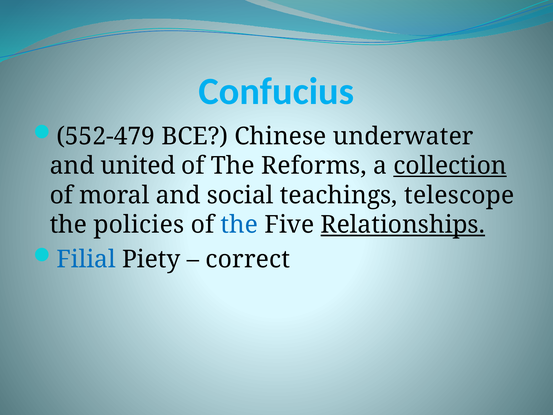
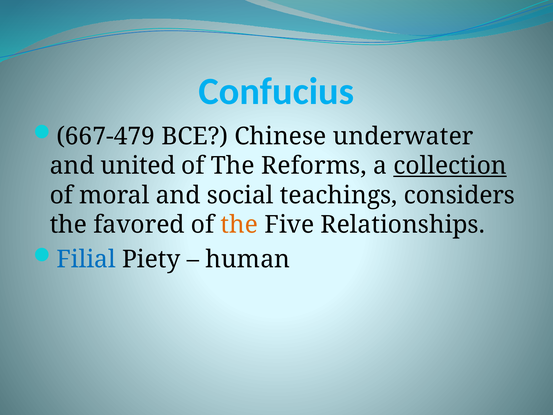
552-479: 552-479 -> 667-479 (106, 136)
telescope: telescope -> considers (459, 195)
policies: policies -> favored (139, 225)
the colour: blue -> orange (239, 225)
Relationships underline: present -> none (403, 225)
correct: correct -> human (248, 259)
